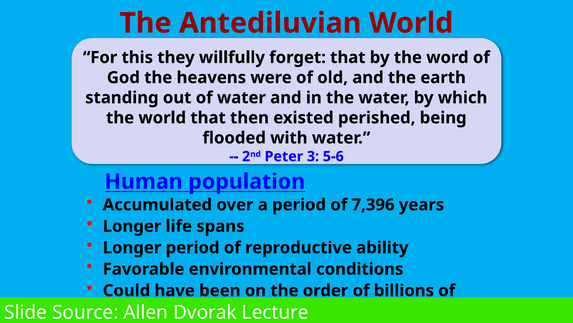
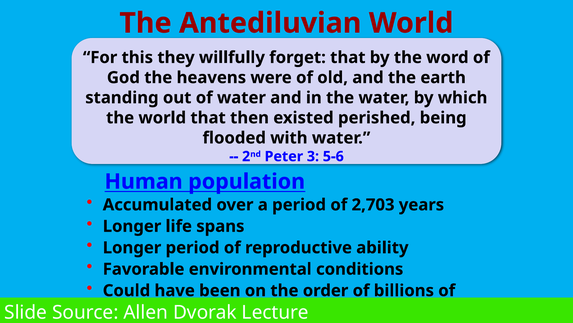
7,396: 7,396 -> 2,703 (373, 204)
